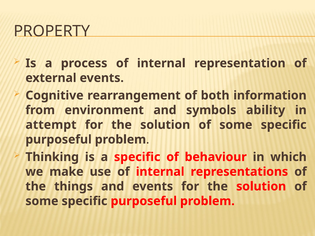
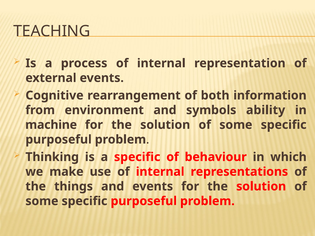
PROPERTY: PROPERTY -> TEACHING (52, 31)
attempt: attempt -> machine (51, 125)
